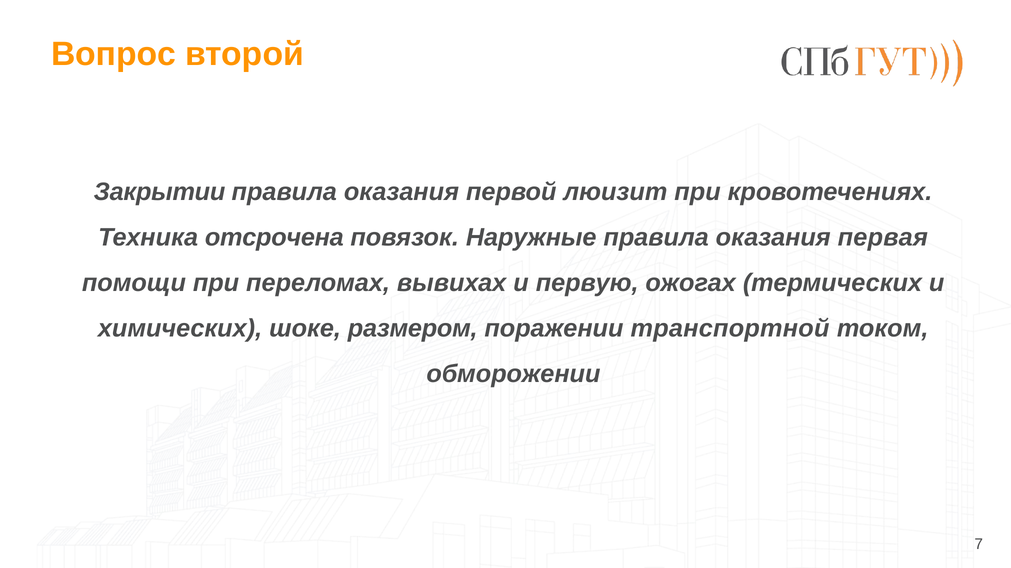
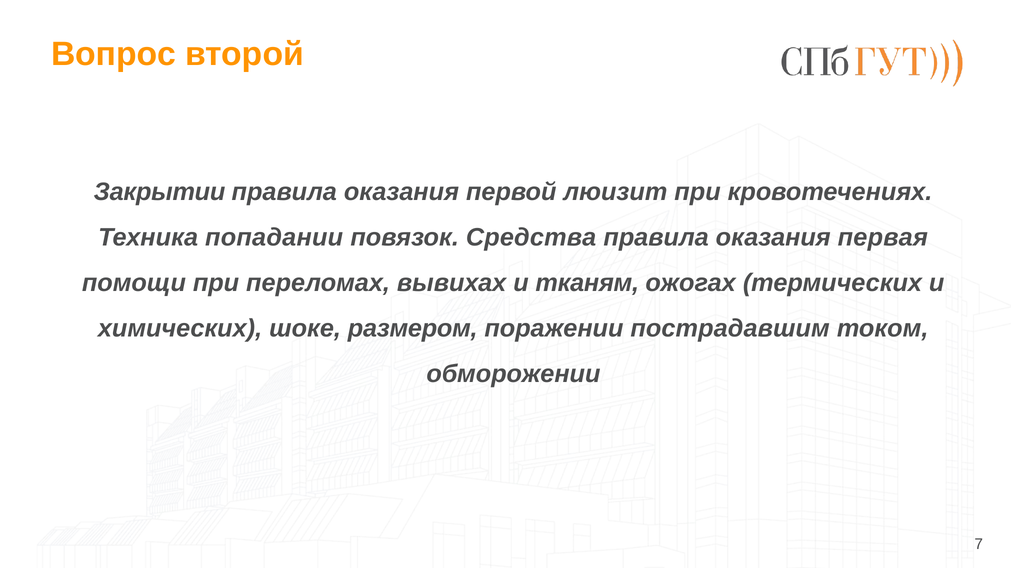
отсрочена: отсрочена -> попадании (274, 238)
Наружные: Наружные -> Средства (531, 238)
первую: первую -> тканям (587, 283)
транспортной: транспортной -> пострадавшим (730, 329)
